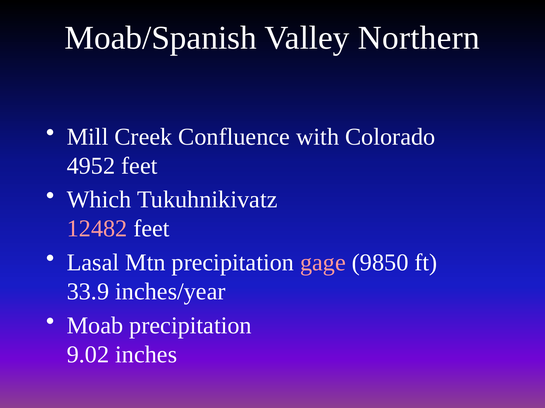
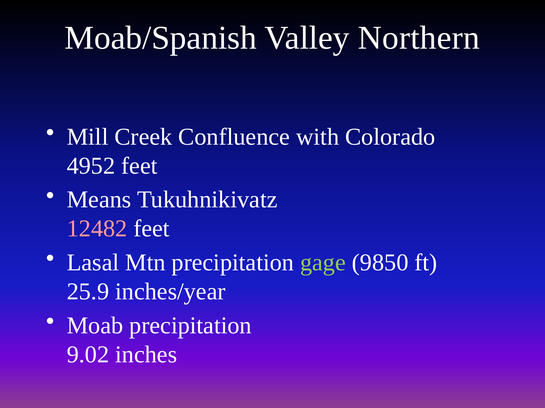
Which: Which -> Means (99, 200)
gage colour: pink -> light green (323, 263)
33.9: 33.9 -> 25.9 (88, 292)
